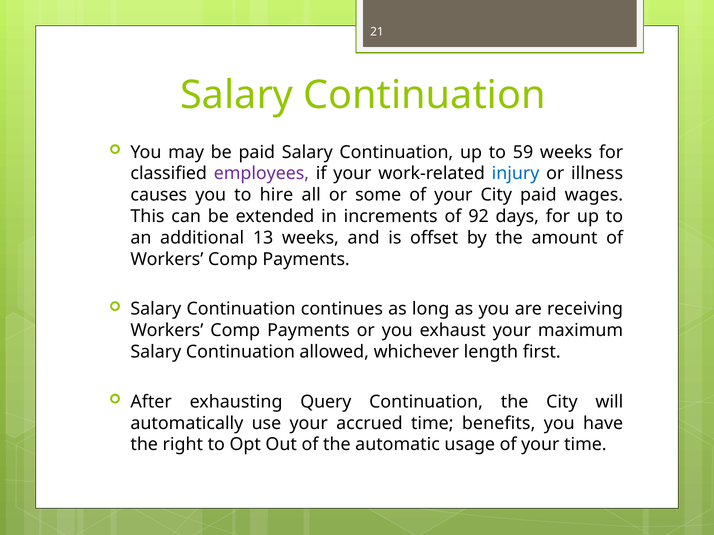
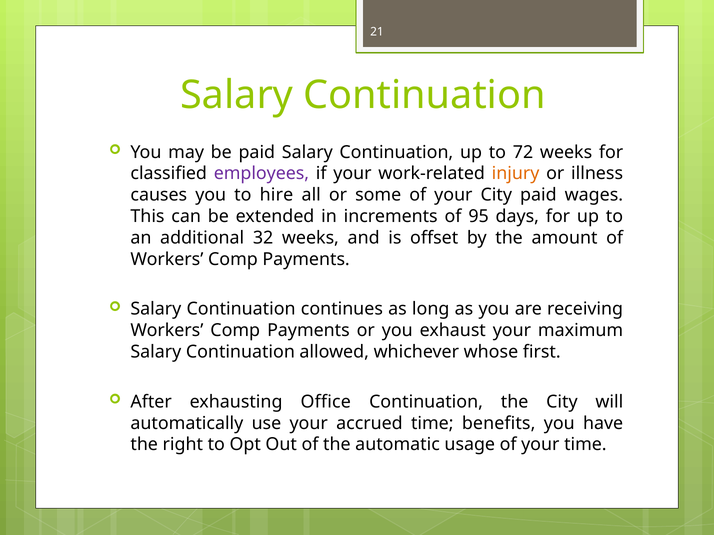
59: 59 -> 72 (523, 152)
injury colour: blue -> orange (516, 174)
92: 92 -> 95 (479, 217)
13: 13 -> 32 (263, 238)
length: length -> whose (491, 352)
Query: Query -> Office (326, 402)
